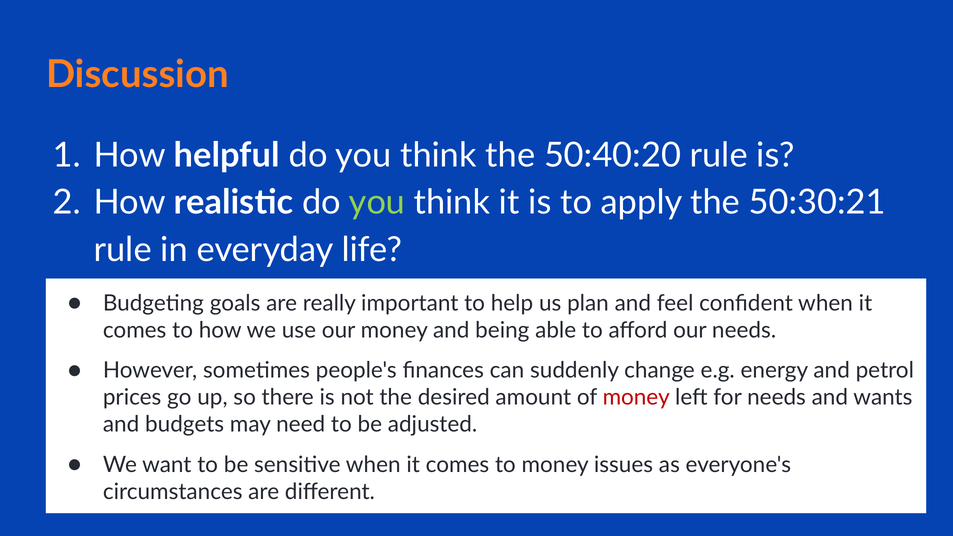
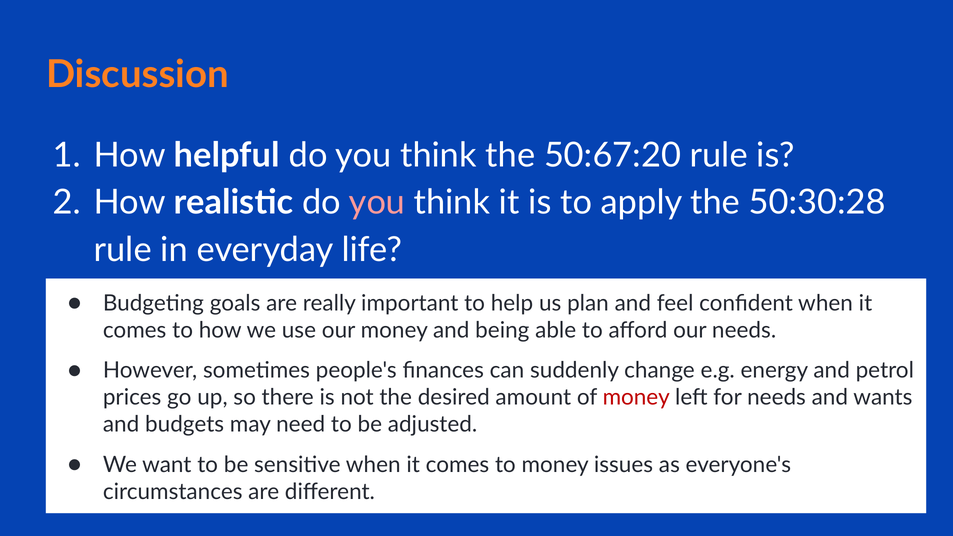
50:40:20: 50:40:20 -> 50:67:20 (612, 155)
you colour: light green -> pink (377, 203)
50:30:21: 50:30:21 -> 50:30:28 (817, 203)
